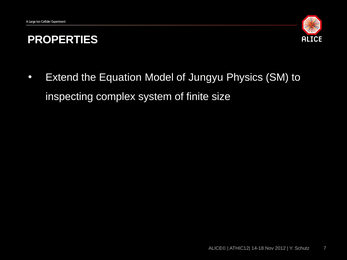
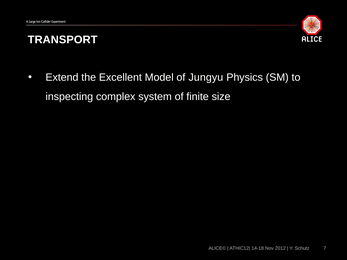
PROPERTIES: PROPERTIES -> TRANSPORT (63, 40)
Equation: Equation -> Excellent (120, 78)
